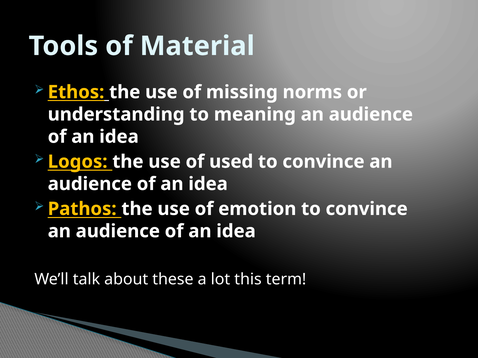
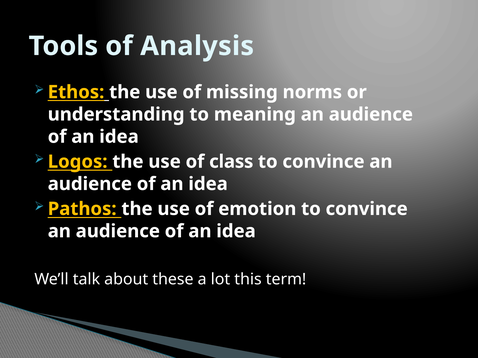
Material: Material -> Analysis (197, 46)
used: used -> class (231, 162)
